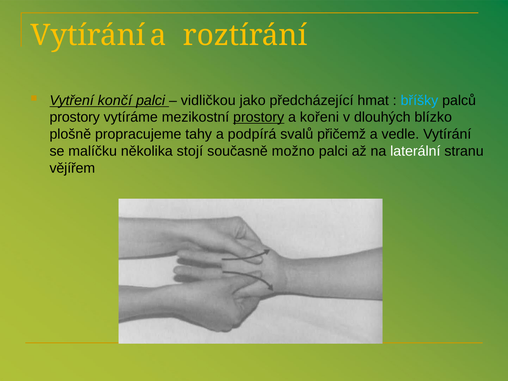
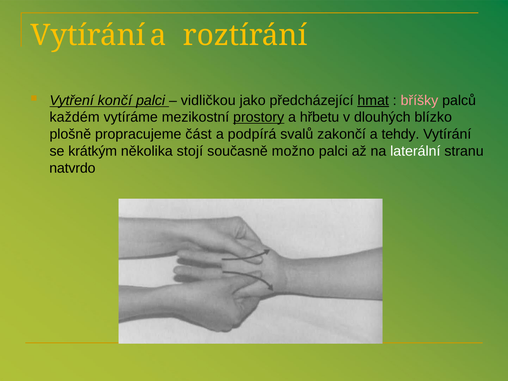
hmat underline: none -> present (373, 100)
bříšky colour: light blue -> pink (419, 100)
prostory: prostory -> každém (75, 117)
kořeni: kořeni -> hřbetu (320, 117)
tahy: tahy -> část (199, 134)
přičemž: přičemž -> zakončí (342, 134)
vedle: vedle -> tehdy (400, 134)
malíčku: malíčku -> krátkým (93, 151)
vějířem: vějířem -> natvrdo (72, 168)
